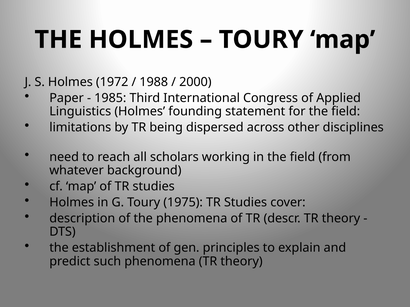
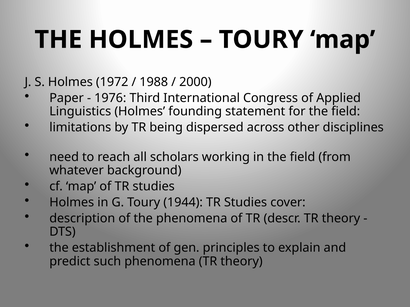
1985: 1985 -> 1976 (110, 98)
1975: 1975 -> 1944 (183, 203)
